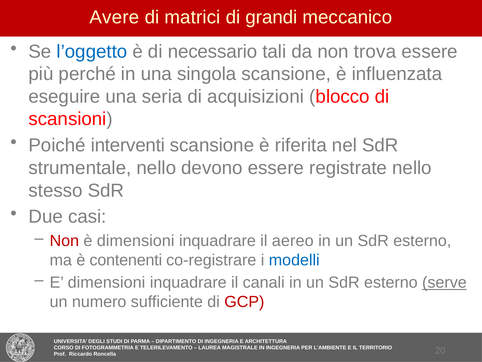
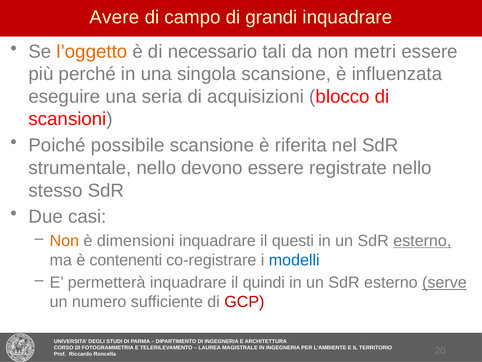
matrici: matrici -> campo (193, 17)
grandi meccanico: meccanico -> inquadrare (347, 17)
l’oggetto colour: blue -> orange (92, 51)
trova: trova -> metri (375, 51)
interventi: interventi -> possibile (128, 145)
Non colour: red -> orange (64, 240)
aereo: aereo -> questi (293, 240)
esterno underline: none -> present (422, 240)
E dimensioni: dimensioni -> permetterà (107, 282)
canali: canali -> quindi (264, 282)
